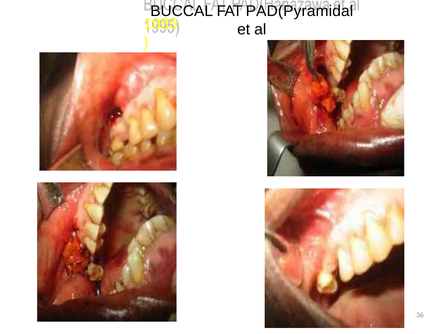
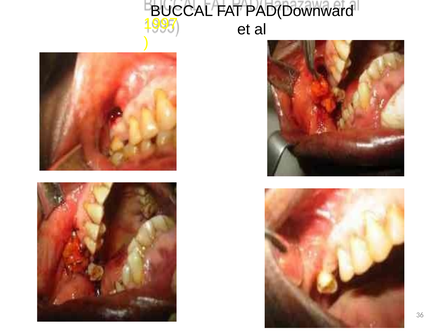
PAD(Pyramidal: PAD(Pyramidal -> PAD(Downward (300, 11)
1985: 1985 -> 1997 (161, 24)
